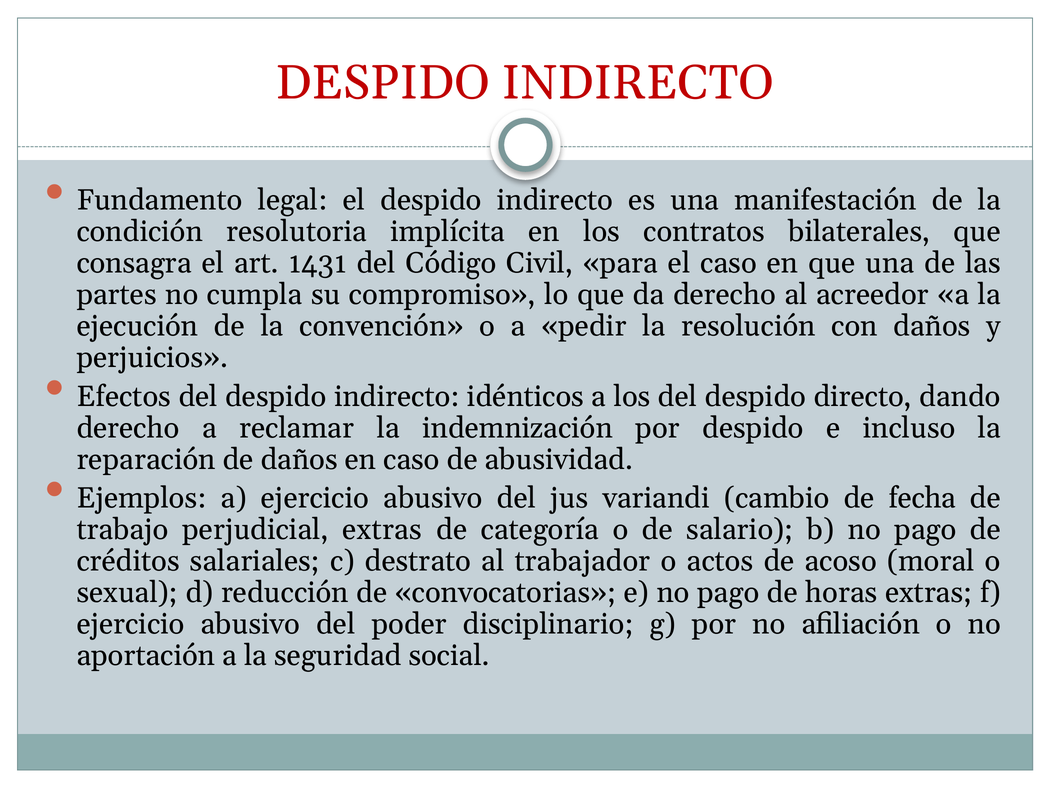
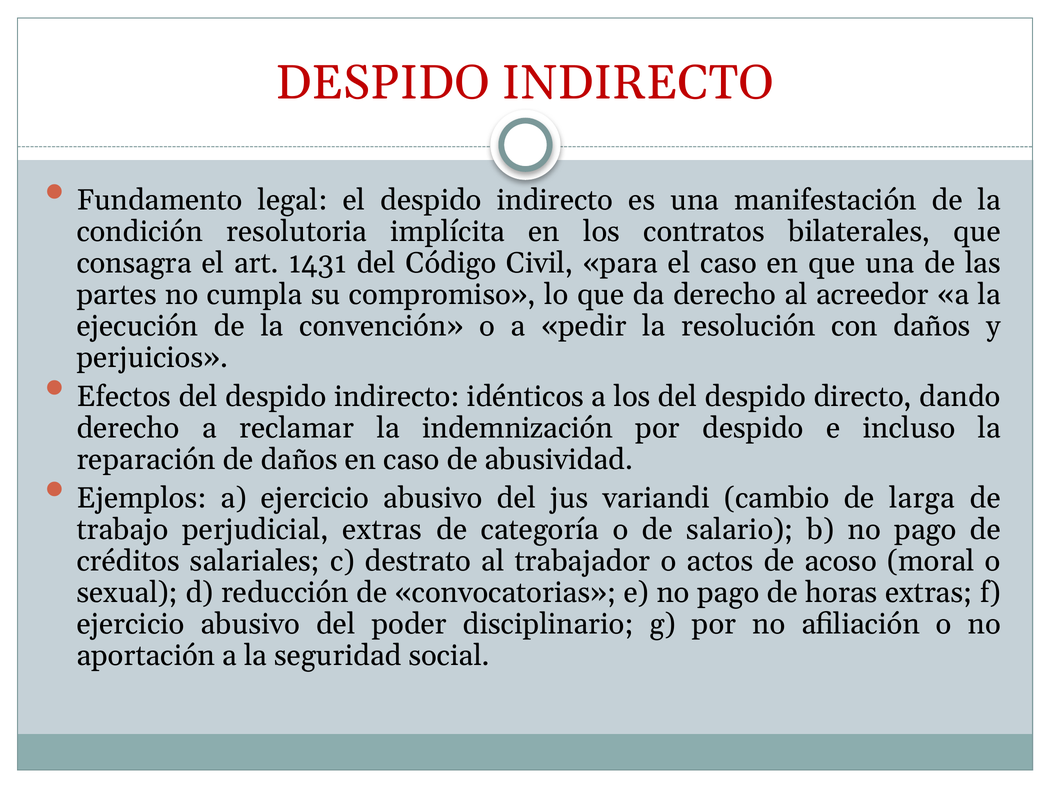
fecha: fecha -> larga (922, 498)
